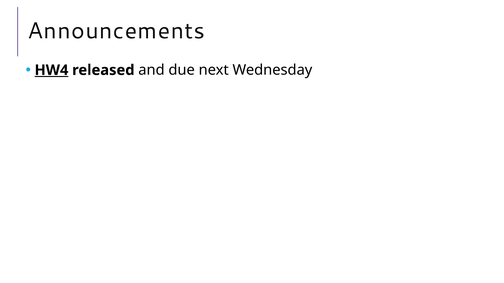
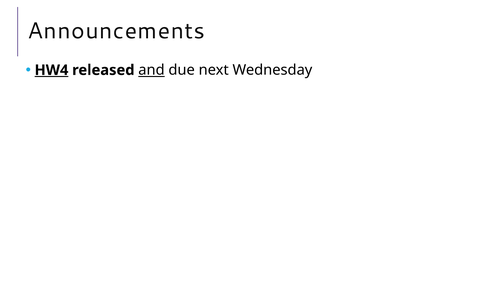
and underline: none -> present (151, 70)
